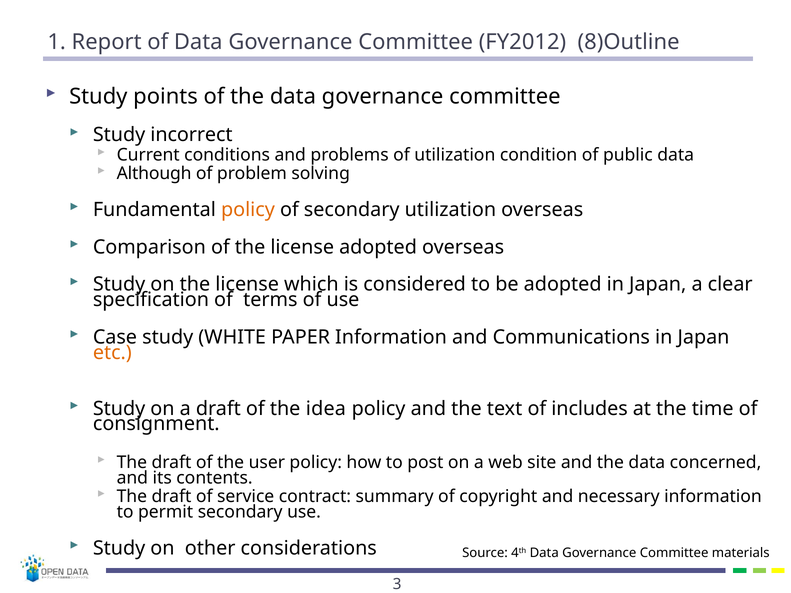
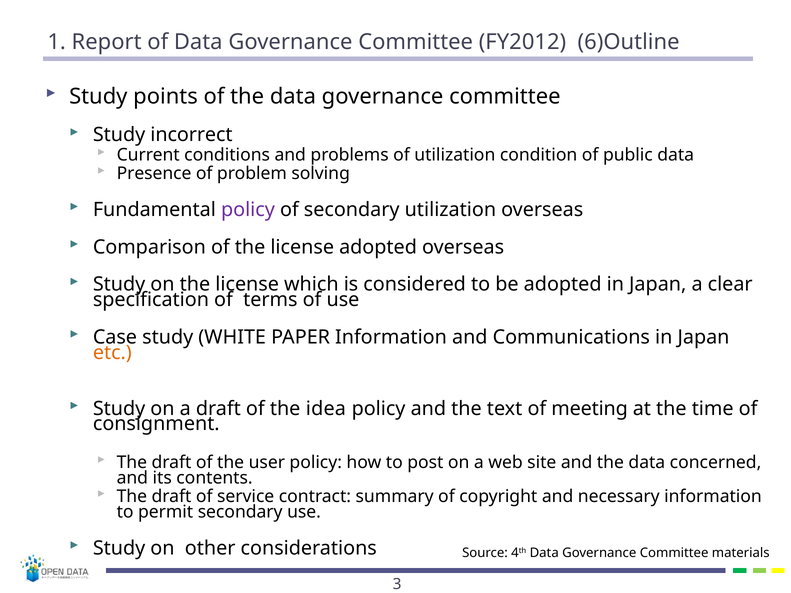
8)Outline: 8)Outline -> 6)Outline (629, 42)
Although: Although -> Presence (154, 174)
policy colour: orange -> purple (248, 210)
includes: includes -> meeting (590, 409)
